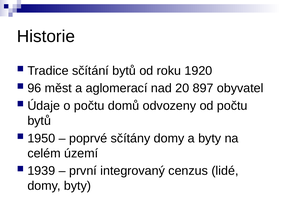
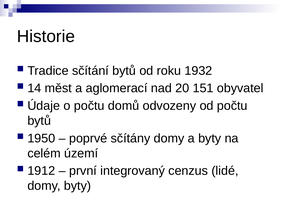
1920: 1920 -> 1932 (198, 71)
96: 96 -> 14 (34, 88)
897: 897 -> 151 (203, 88)
1939: 1939 -> 1912 (41, 171)
